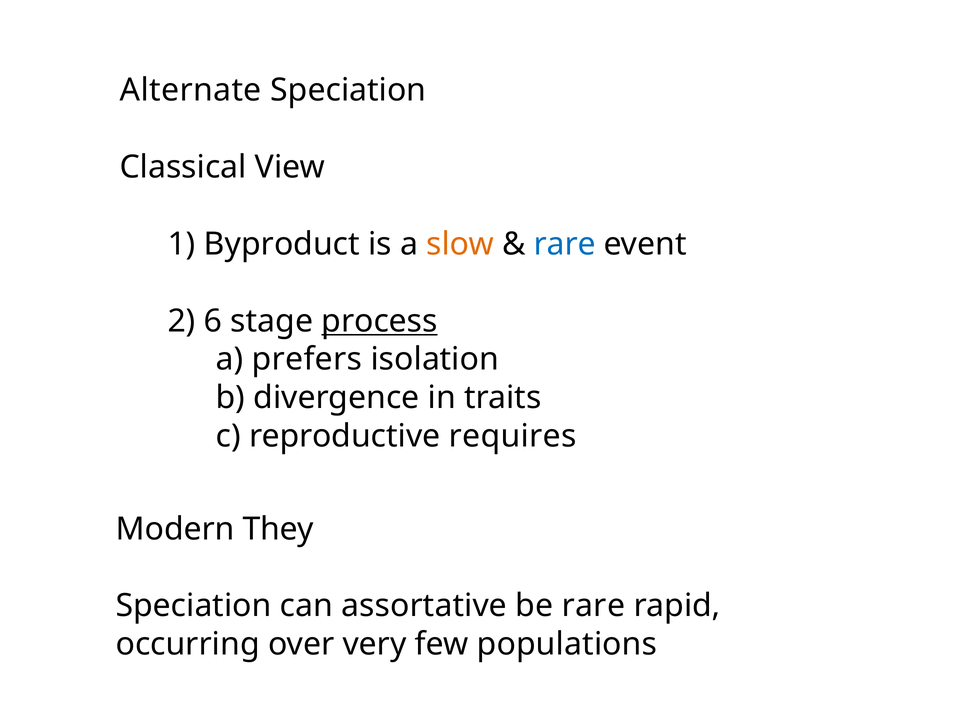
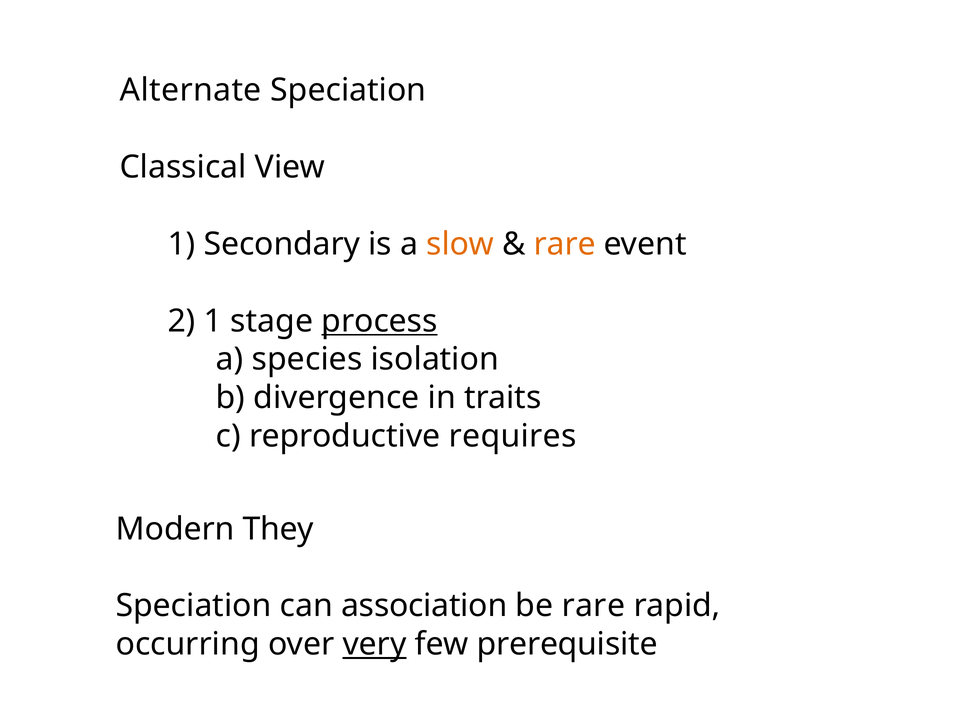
Byproduct: Byproduct -> Secondary (282, 244)
rare colour: blue -> orange (565, 244)
2 6: 6 -> 1 (213, 321)
prefers: prefers -> species (307, 359)
assortative: assortative -> association (424, 606)
very underline: none -> present (375, 644)
populations: populations -> prerequisite (567, 644)
